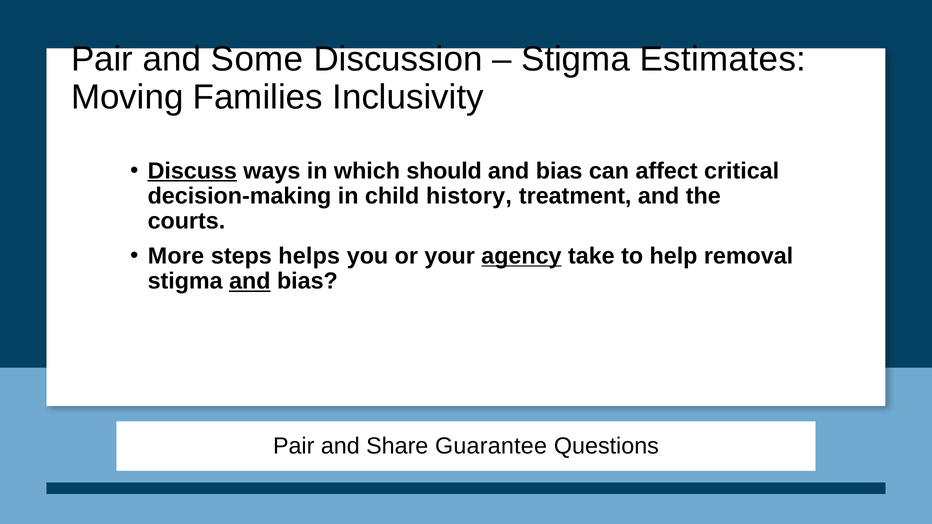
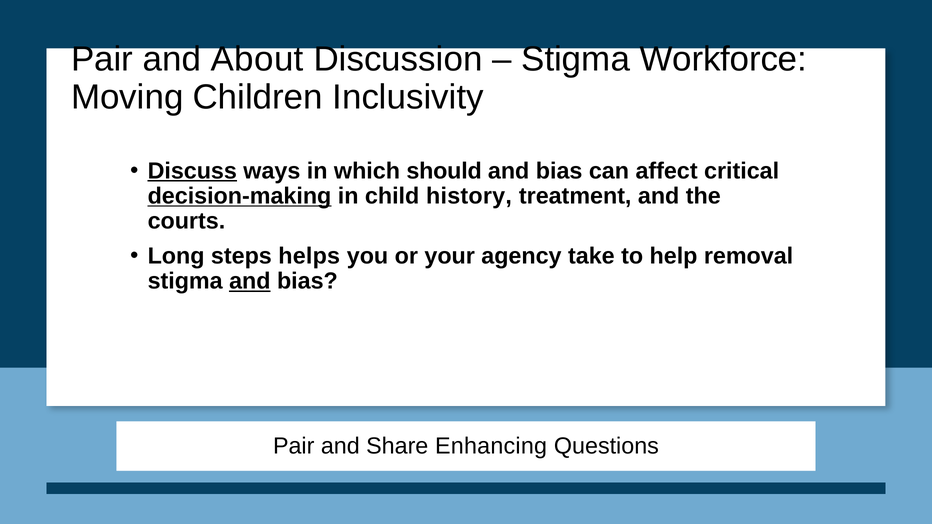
Some: Some -> About (257, 59)
Estimates: Estimates -> Workforce (723, 59)
Families: Families -> Children (258, 97)
decision-making underline: none -> present (239, 196)
More: More -> Long (176, 256)
agency underline: present -> none (521, 256)
Guarantee: Guarantee -> Enhancing (491, 446)
